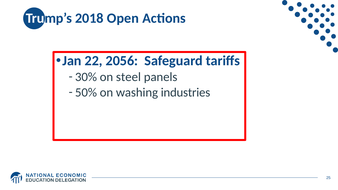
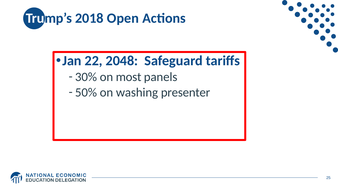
2056: 2056 -> 2048 (122, 61)
steel: steel -> most (129, 77)
industries: industries -> presenter (186, 93)
